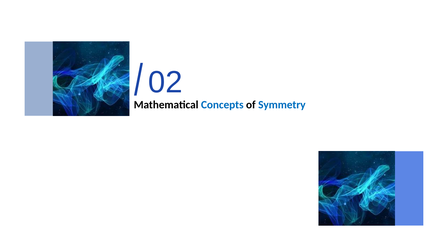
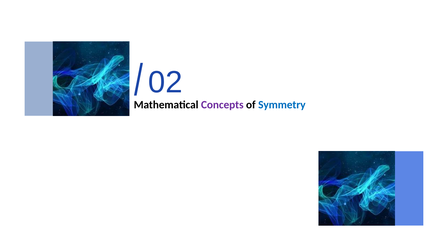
Concepts colour: blue -> purple (222, 105)
